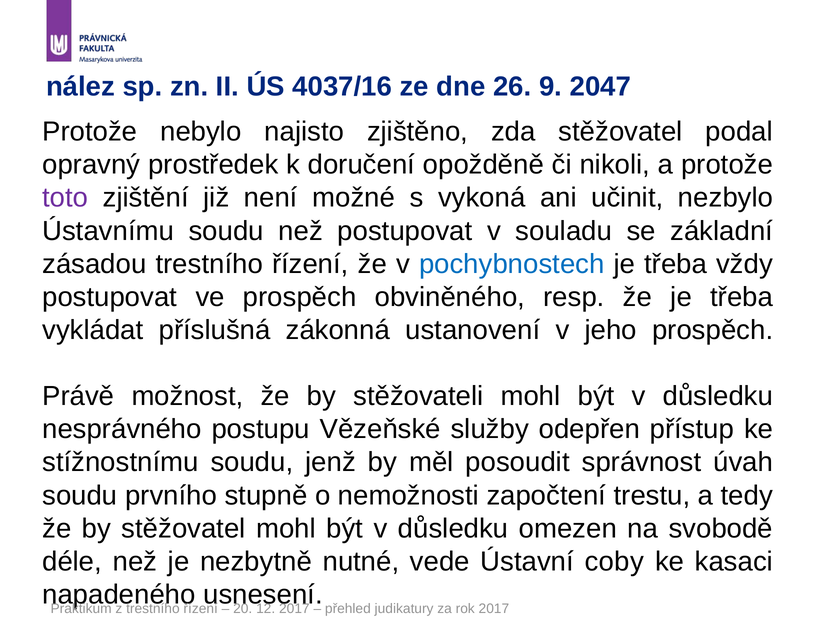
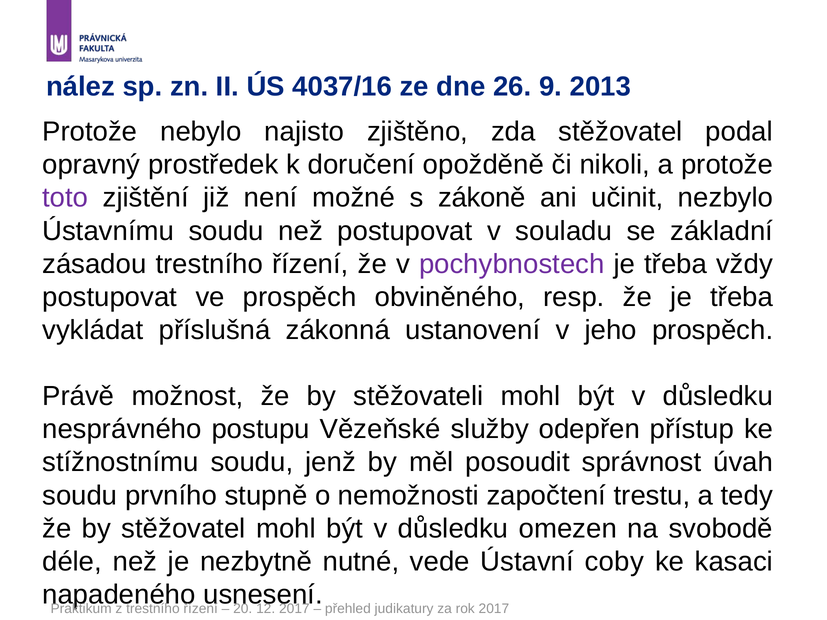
2047: 2047 -> 2013 (600, 87)
vykoná: vykoná -> zákoně (482, 198)
pochybnostech colour: blue -> purple (512, 264)
